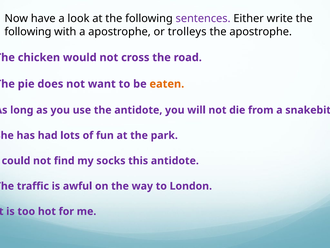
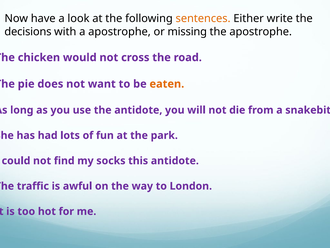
sentences colour: purple -> orange (203, 18)
following: following -> decisions (28, 32)
trolleys: trolleys -> missing (187, 32)
